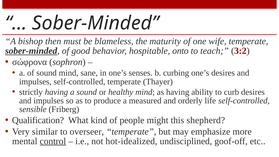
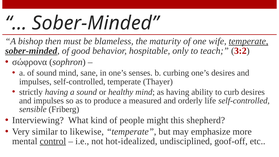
temperate underline: none -> present (248, 41)
onto: onto -> only (180, 51)
Qualification: Qualification -> Interviewing (38, 120)
overseer: overseer -> likewise (87, 132)
